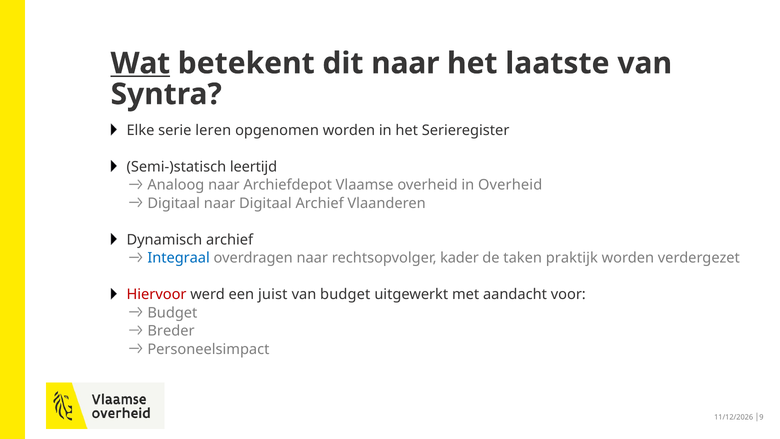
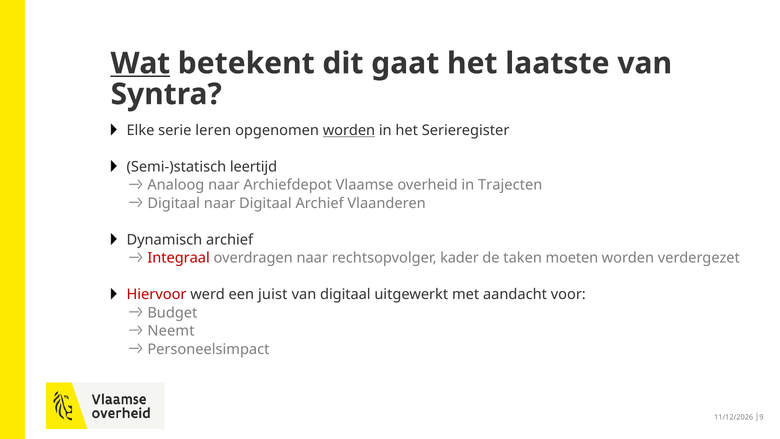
dit naar: naar -> gaat (405, 63)
worden underline: none -> present (349, 130)
in Overheid: Overheid -> Trajecten (510, 185)
Integraal colour: blue -> red (179, 258)
praktijk: praktijk -> moeten (572, 258)
van budget: budget -> digitaal (345, 294)
Breder: Breder -> Neemt (171, 331)
